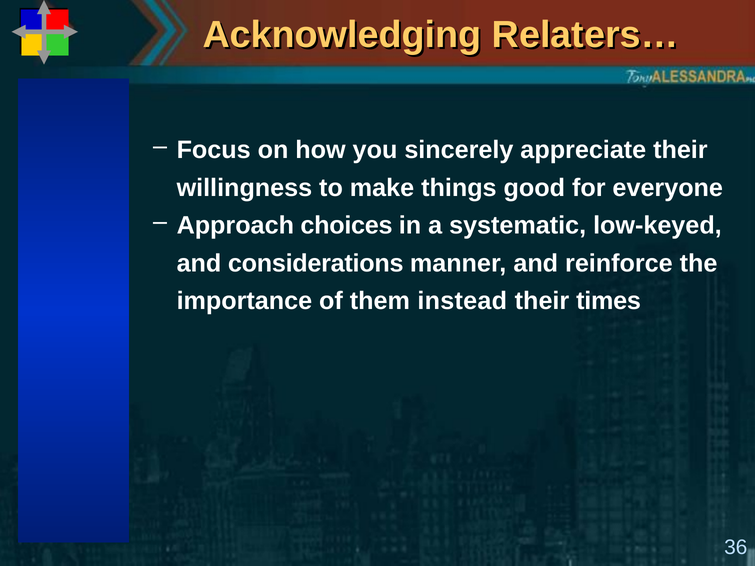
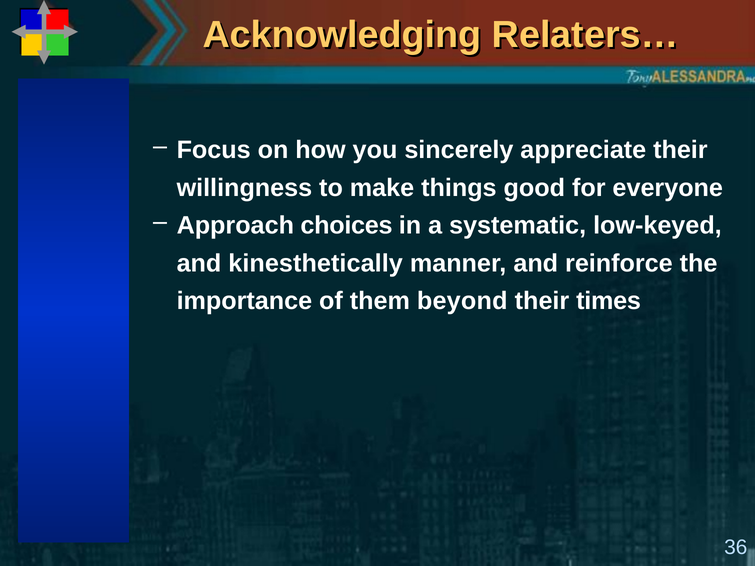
considerations: considerations -> kinesthetically (316, 263)
instead: instead -> beyond (462, 301)
